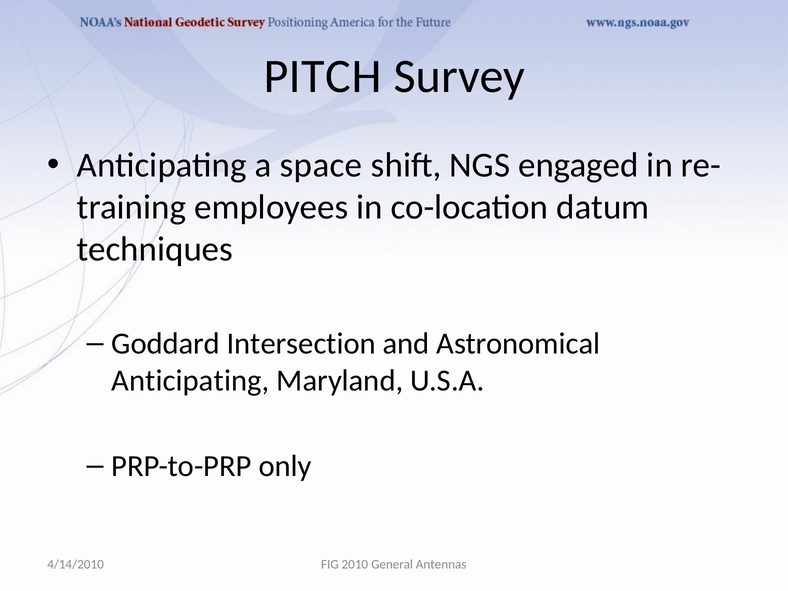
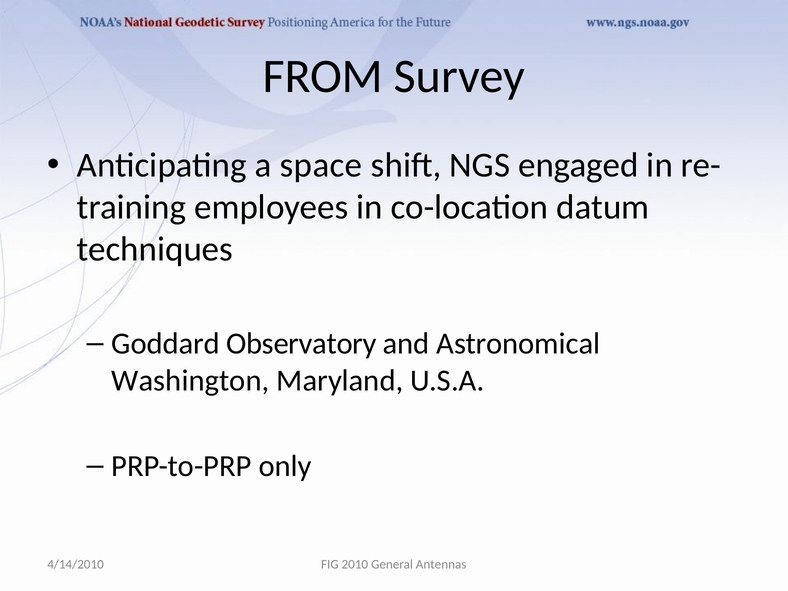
PITCH: PITCH -> FROM (323, 76)
Intersection: Intersection -> Observatory (301, 344)
Anticipating: Anticipating -> Washington (190, 380)
